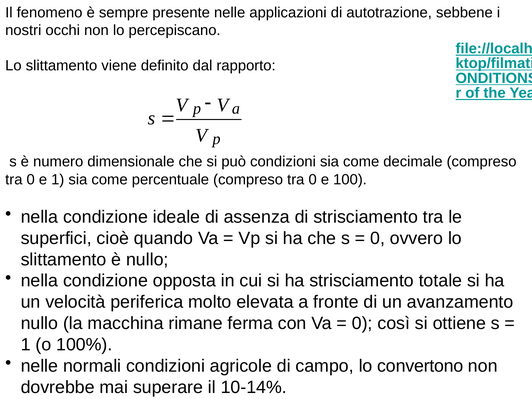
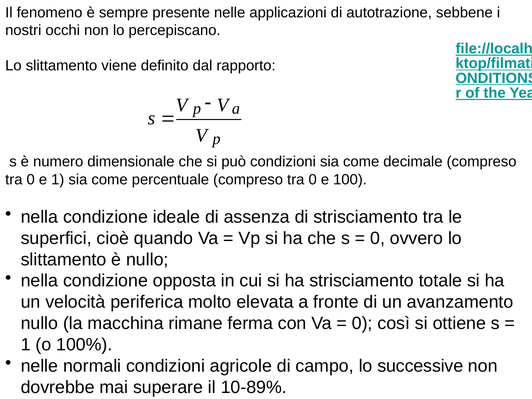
convertono: convertono -> successive (420, 366)
10-14%: 10-14% -> 10-89% (254, 387)
